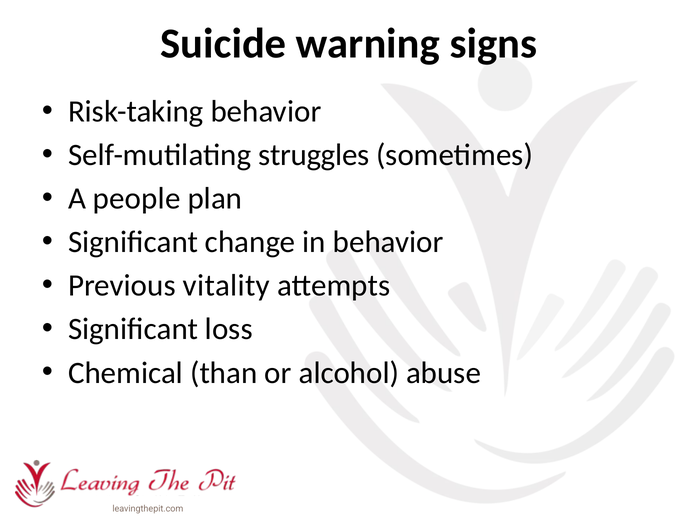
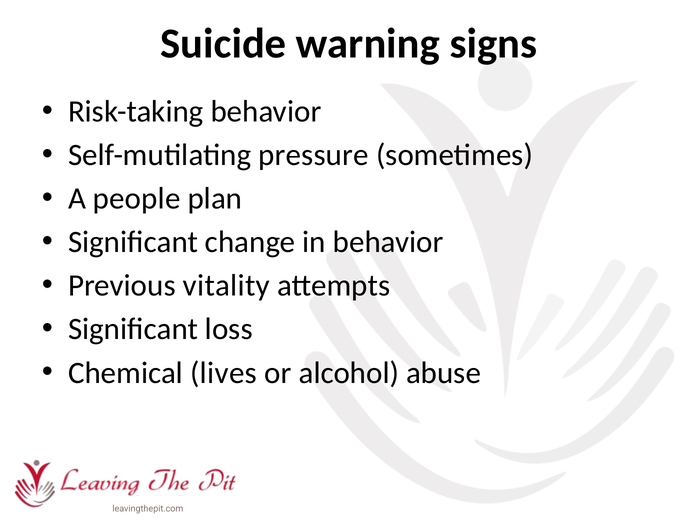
struggles: struggles -> pressure (314, 155)
than: than -> lives (224, 372)
